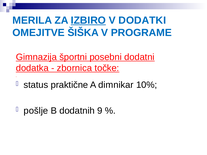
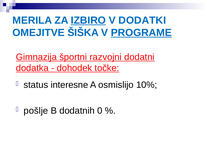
PROGRAME underline: none -> present (141, 33)
posebni: posebni -> razvojni (106, 57)
zbornica: zbornica -> dohodek (74, 68)
praktične: praktične -> interesne (69, 85)
dimnikar: dimnikar -> osmislijo (116, 85)
9: 9 -> 0 (100, 111)
